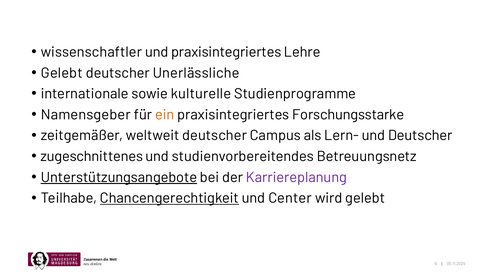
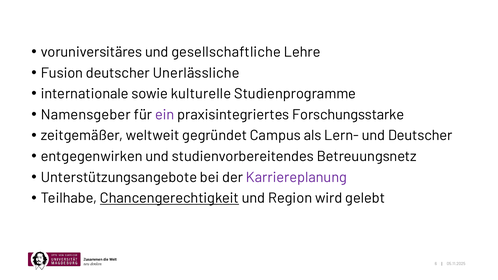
wissenschaftler: wissenschaftler -> voruniversitäres (91, 52)
und praxisintegriertes: praxisintegriertes -> gesellschaftliche (226, 52)
Gelebt: Gelebt -> Fusion (62, 73)
ein colour: orange -> purple (165, 115)
weltweit deutscher: deutscher -> gegründet (215, 136)
zugeschnittenes: zugeschnittenes -> entgegenwirken (92, 156)
Unterstützungsangebote underline: present -> none (119, 177)
Center: Center -> Region (290, 198)
